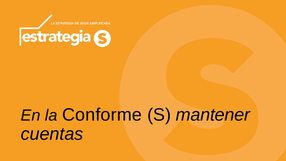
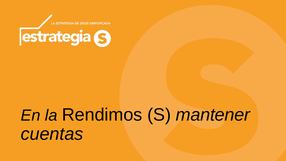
Conforme: Conforme -> Rendimos (102, 115)
